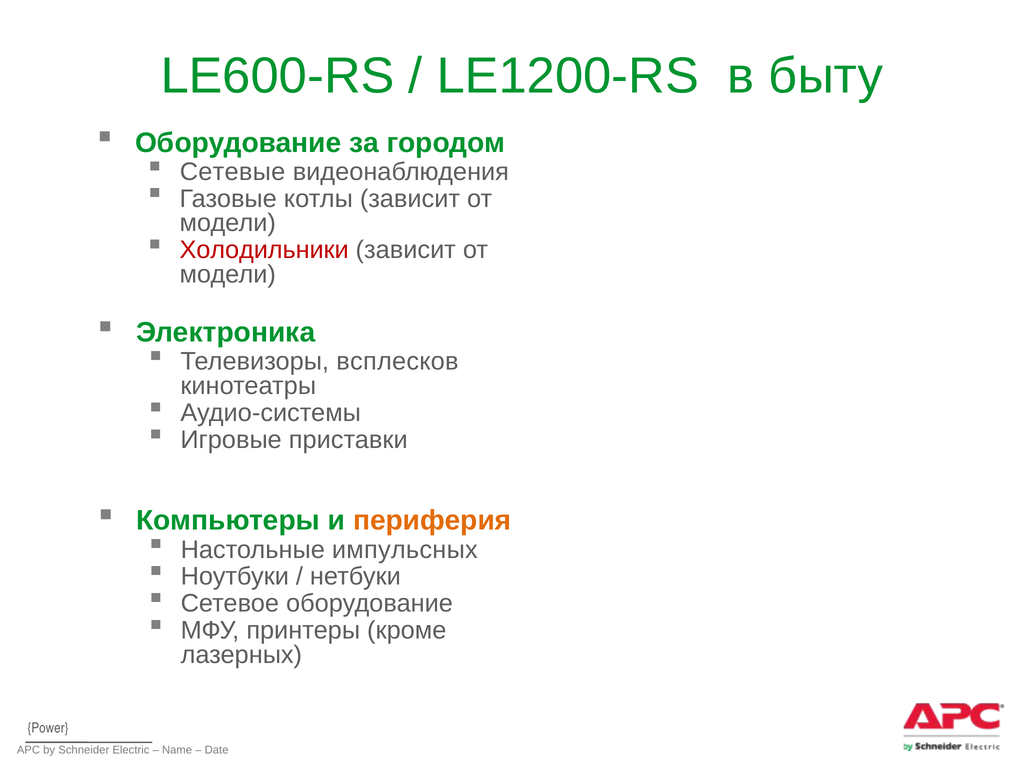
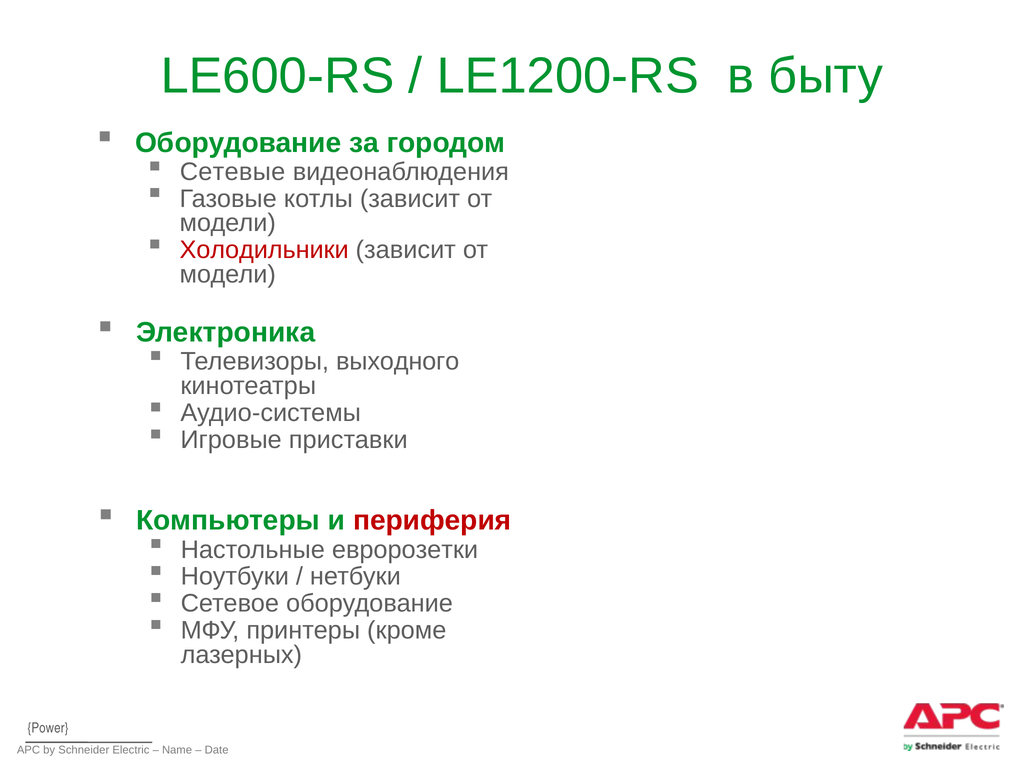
всплесков: всплесков -> выходного (398, 362)
периферия colour: orange -> red (432, 521)
импульсных: импульсных -> евророзетки (405, 550)
